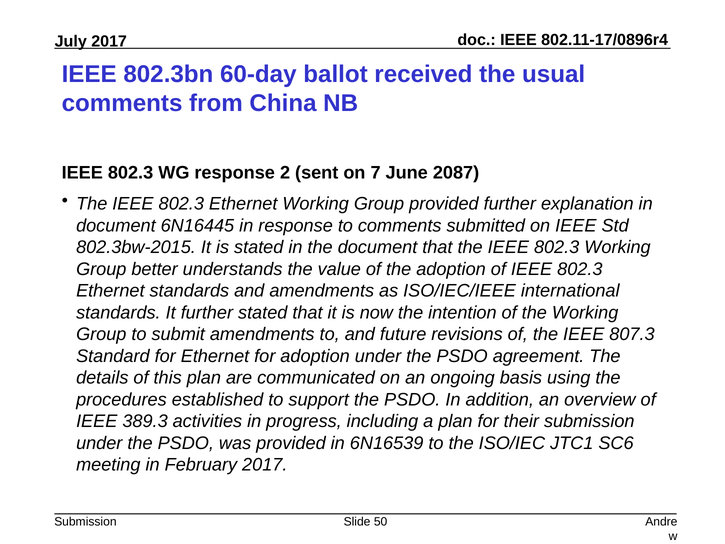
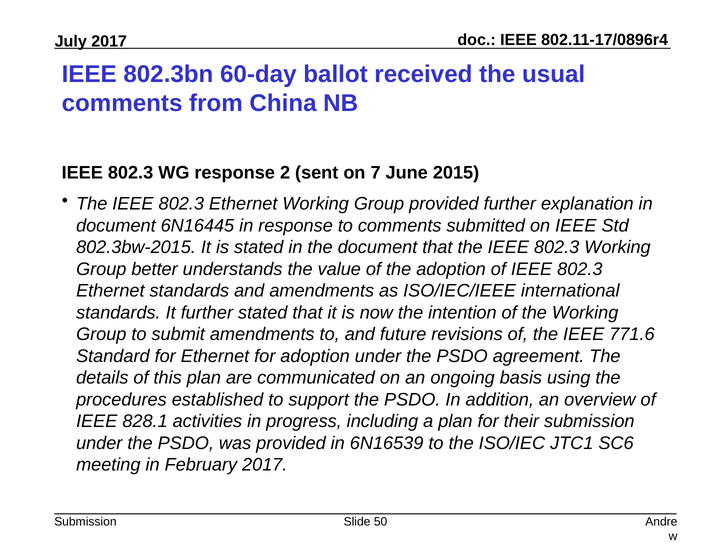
2087: 2087 -> 2015 (456, 173)
807.3: 807.3 -> 771.6 (632, 334)
389.3: 389.3 -> 828.1 (145, 421)
